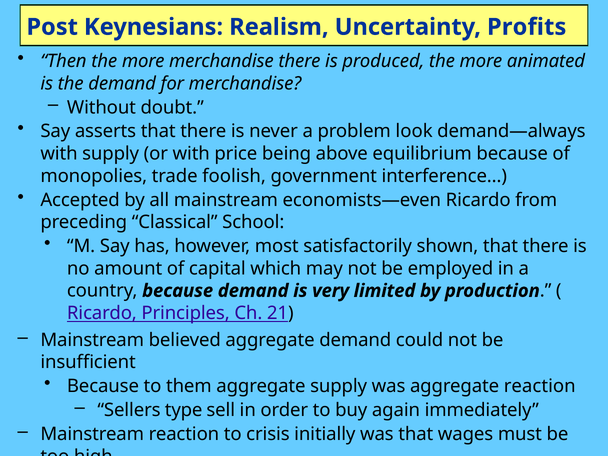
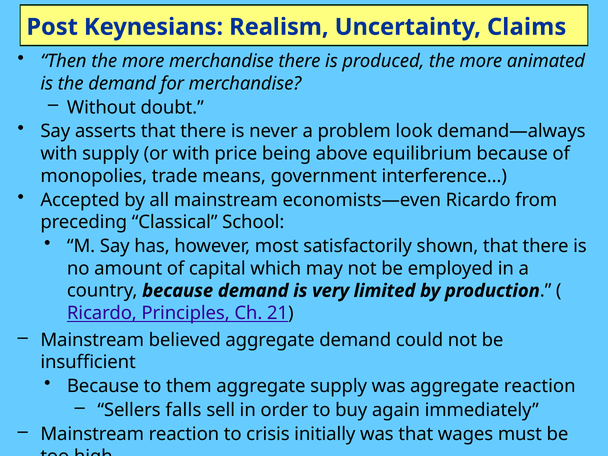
Profits: Profits -> Claims (527, 27)
foolish: foolish -> means (234, 176)
type: type -> falls (183, 410)
